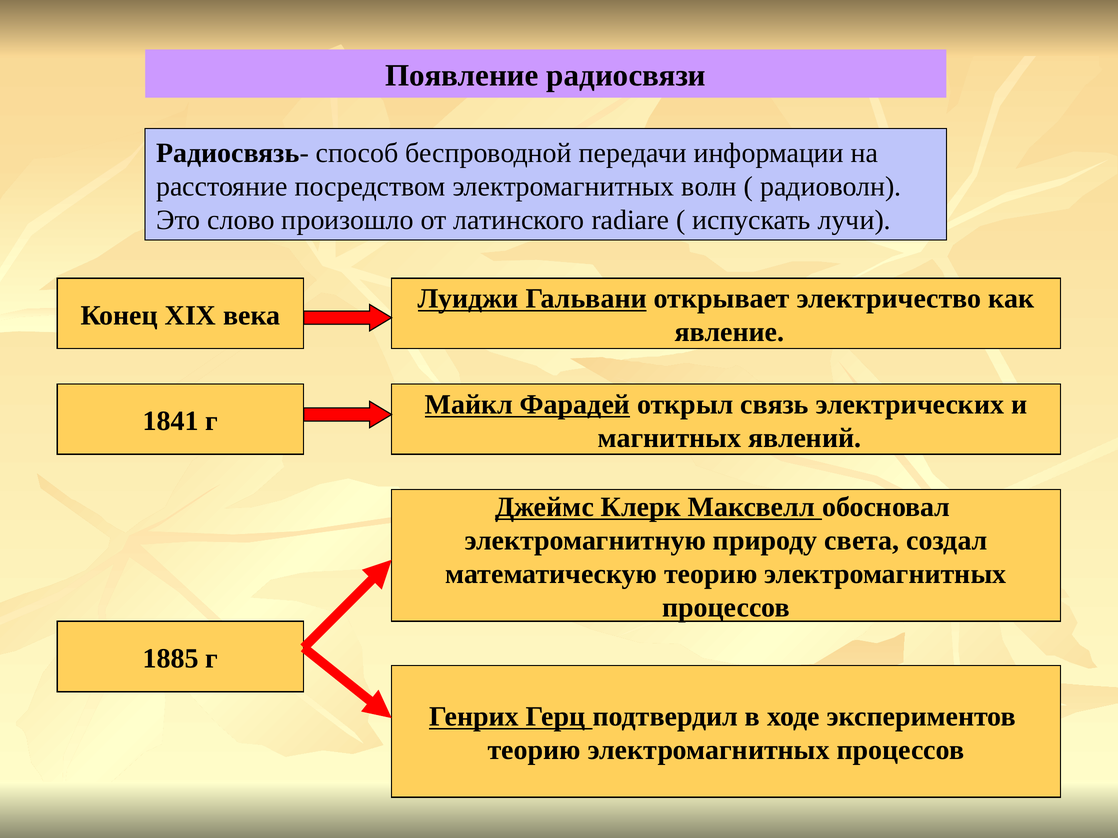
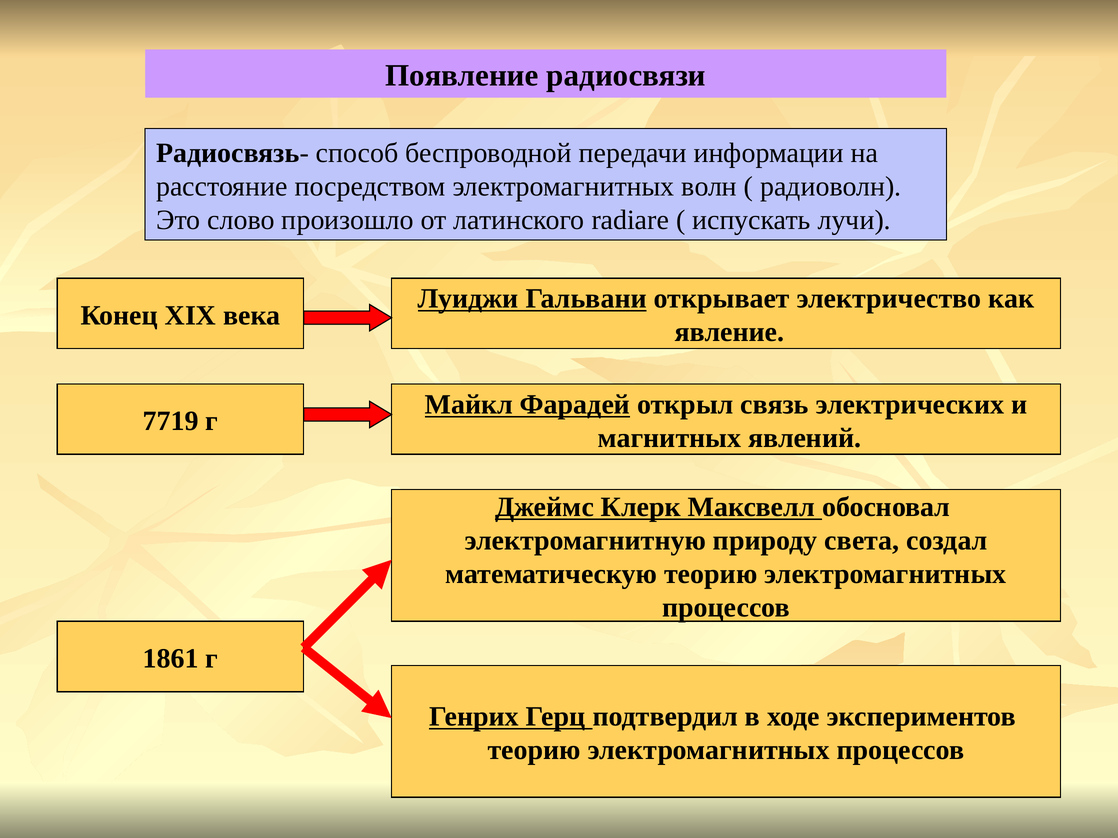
1841: 1841 -> 7719 (171, 421)
1885: 1885 -> 1861 (171, 659)
